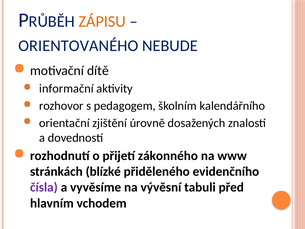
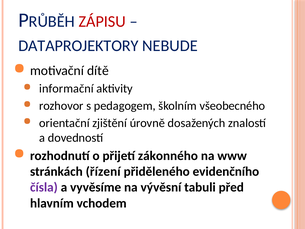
ZÁPISU colour: orange -> red (102, 21)
ORIENTOVANÉHO: ORIENTOVANÉHO -> DATAPROJEKTORY (78, 46)
kalendářního: kalendářního -> všeobecného (232, 106)
blízké: blízké -> řízení (103, 171)
